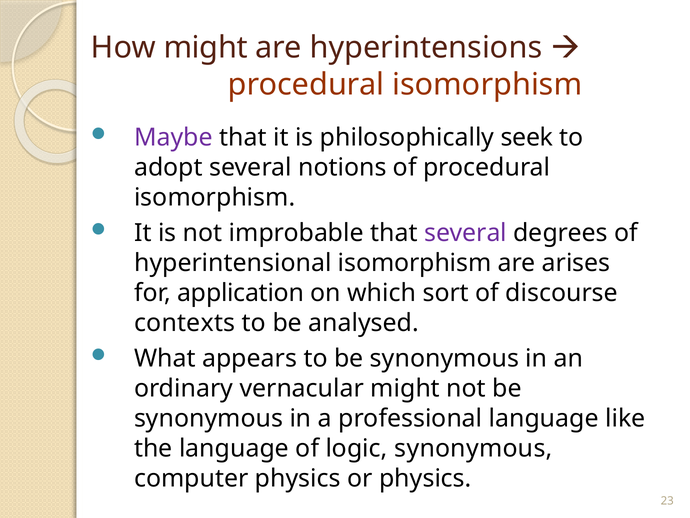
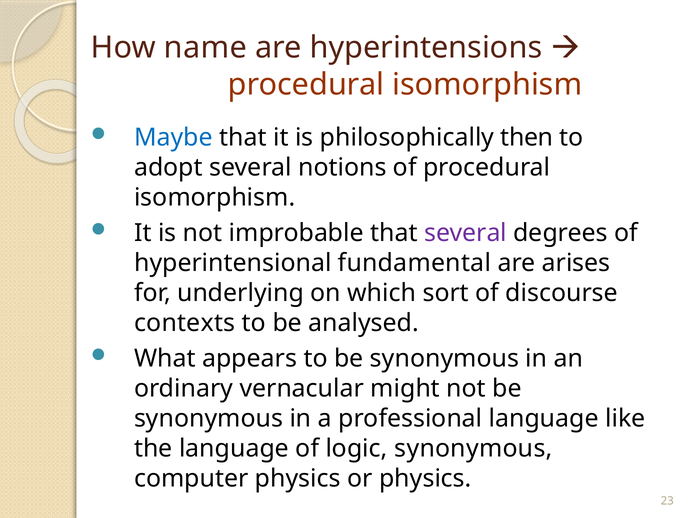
How might: might -> name (205, 48)
Maybe colour: purple -> blue (173, 138)
seek: seek -> then (527, 138)
hyperintensional isomorphism: isomorphism -> fundamental (414, 263)
application: application -> underlying (241, 293)
